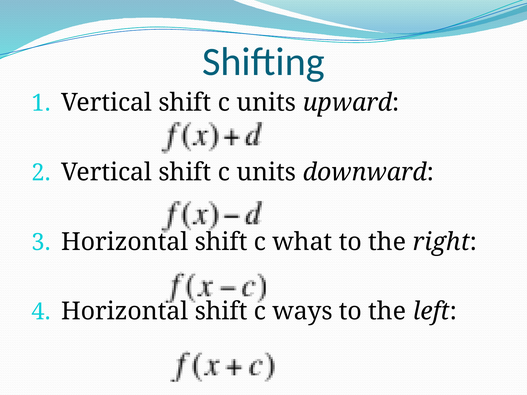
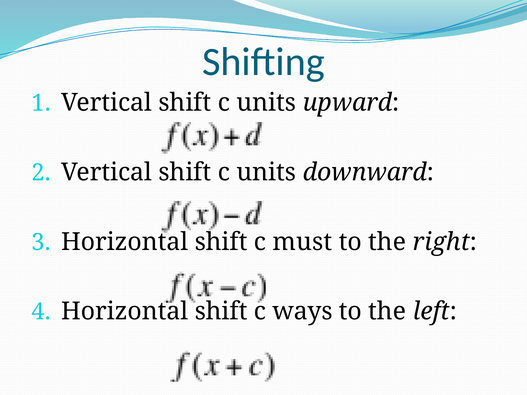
what: what -> must (302, 242)
